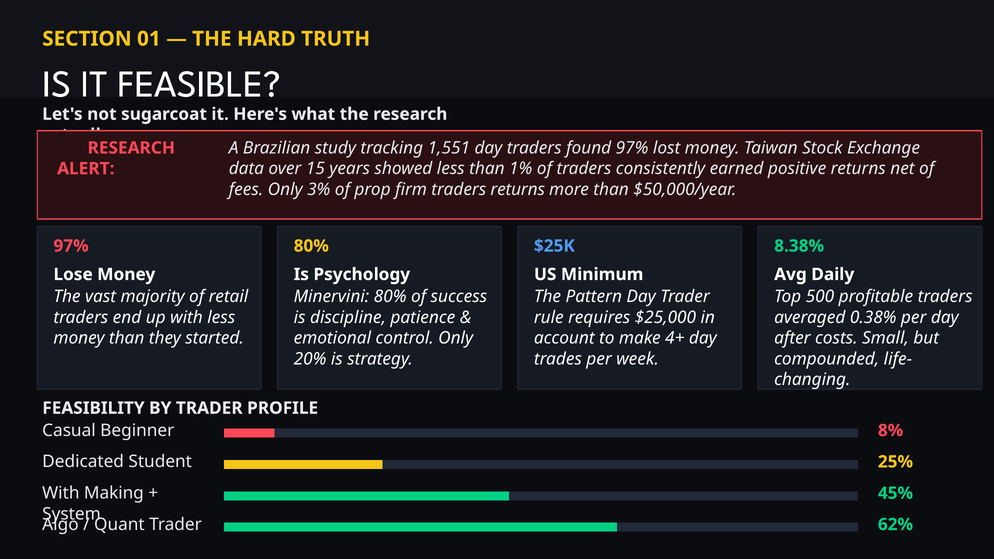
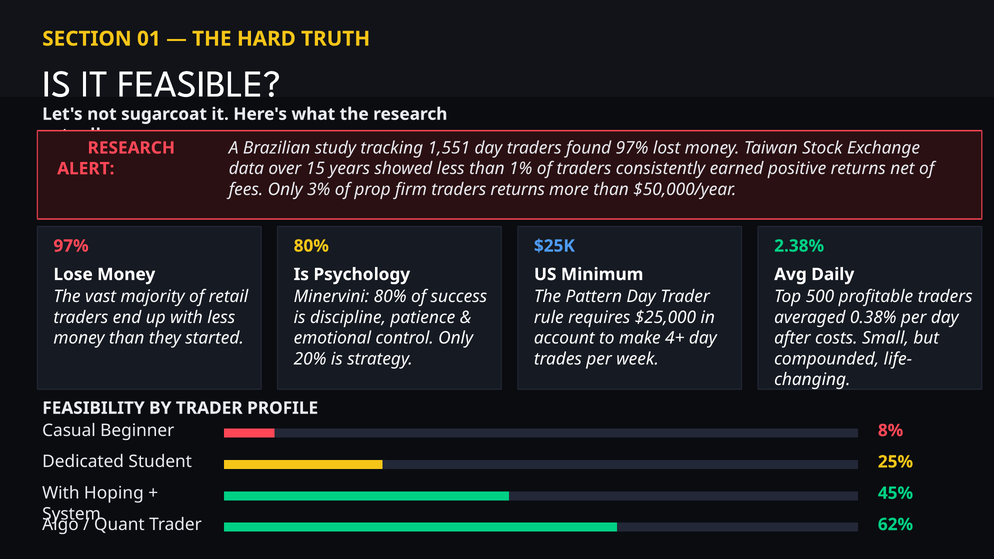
8.38%: 8.38% -> 2.38% (799, 246)
Making: Making -> Hoping (114, 493)
